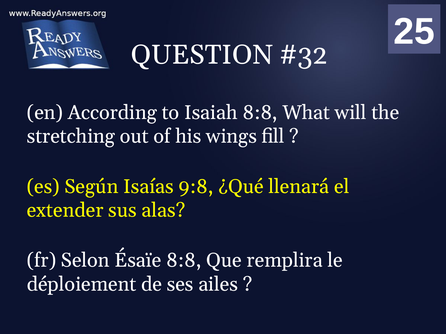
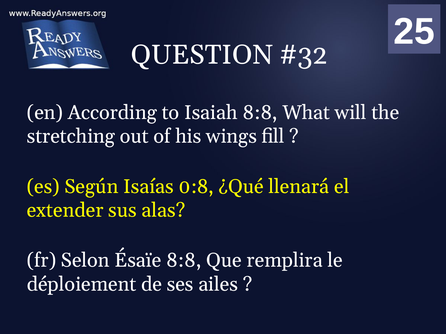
9:8: 9:8 -> 0:8 (196, 187)
